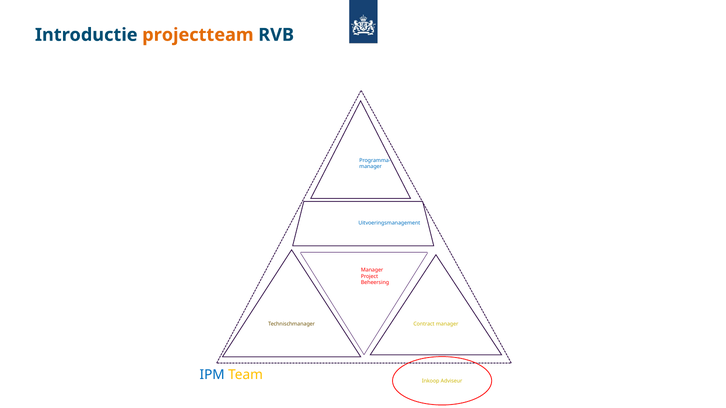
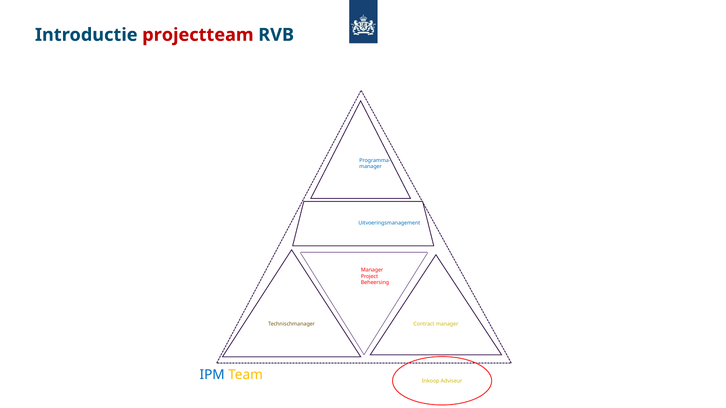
projectteam colour: orange -> red (198, 35)
